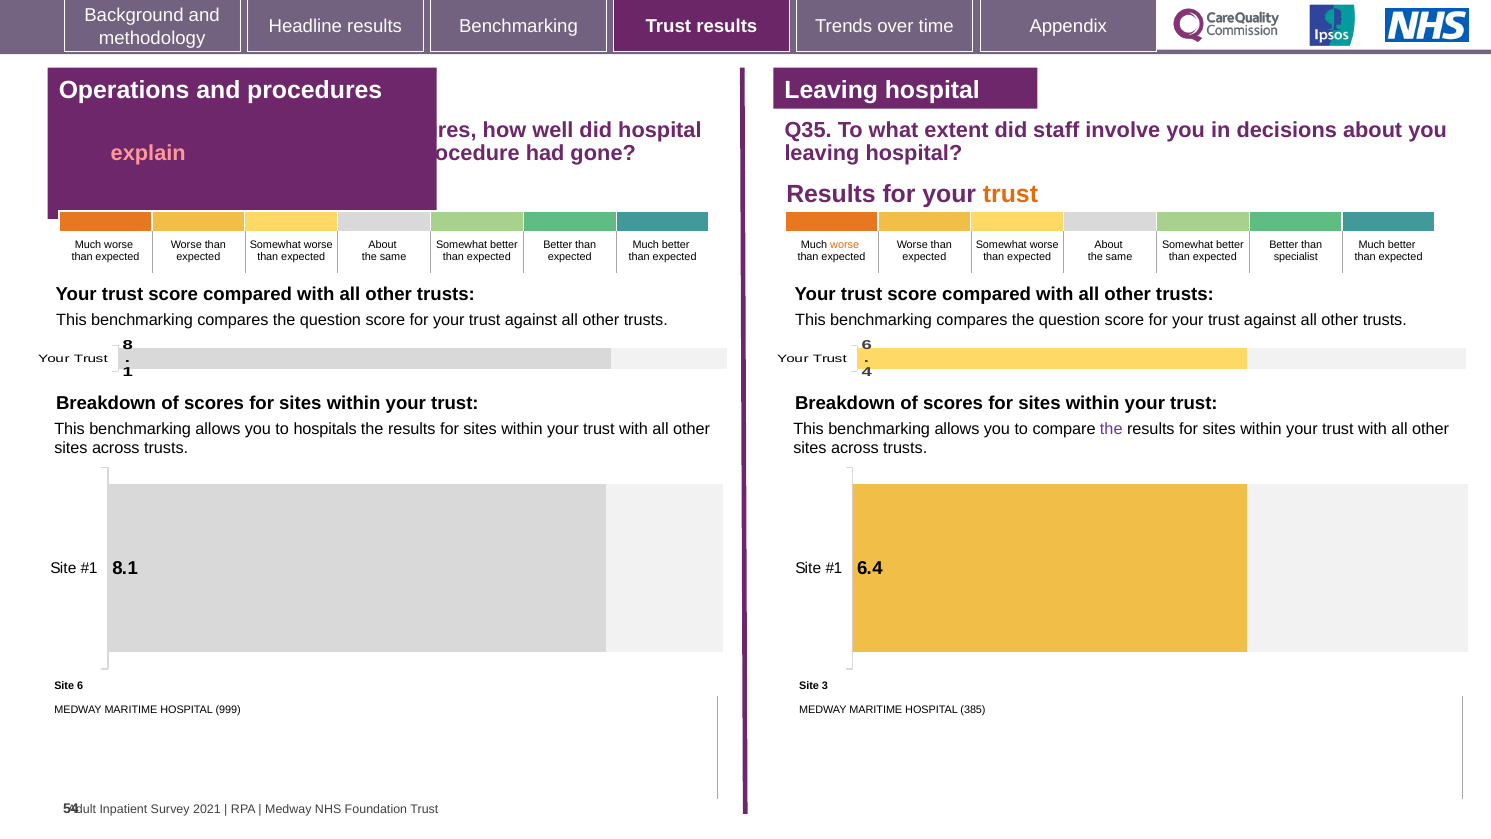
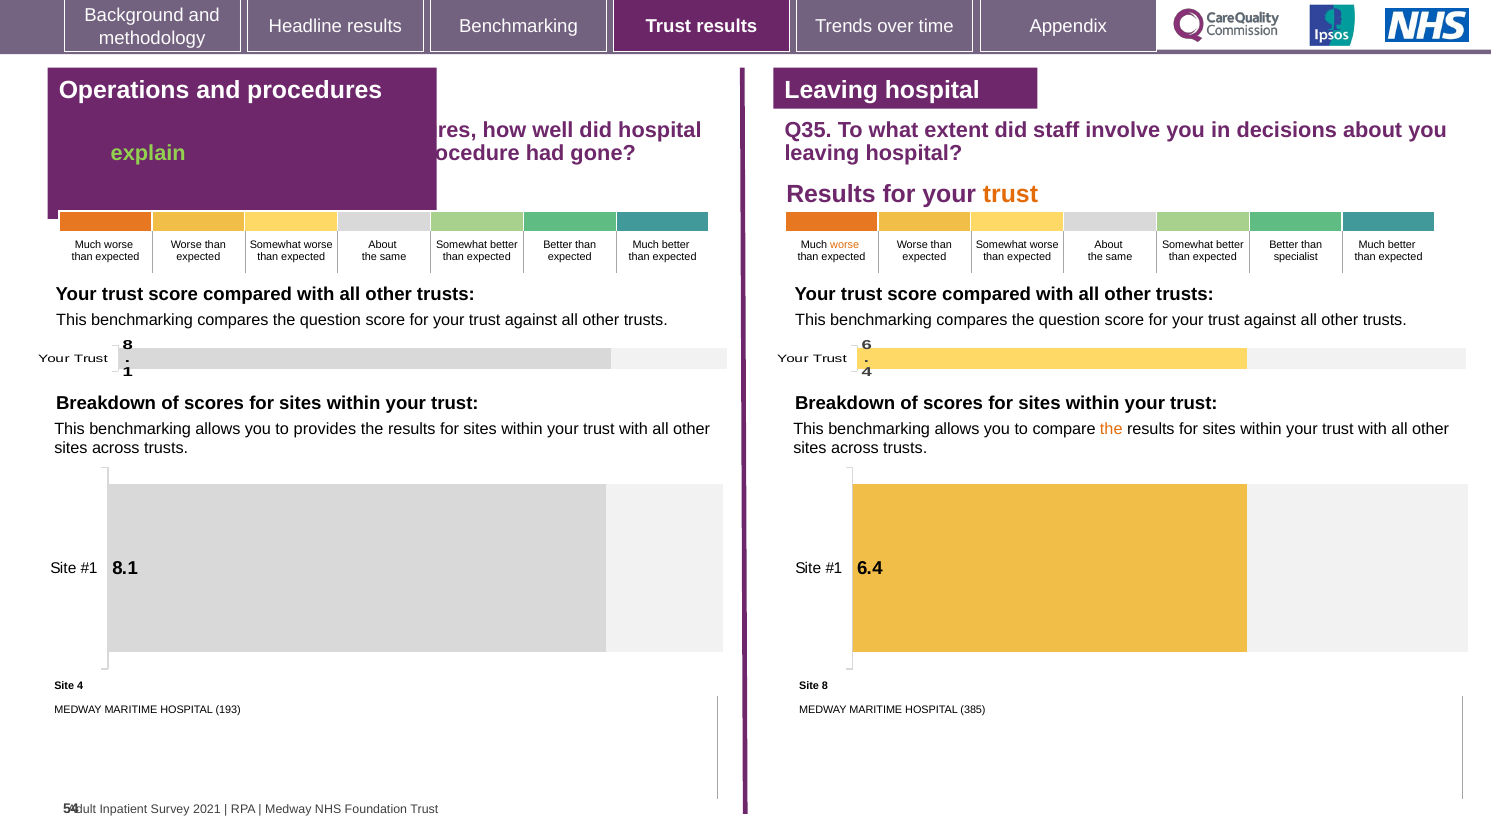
explain colour: pink -> light green (148, 154)
hospitals: hospitals -> provides (325, 429)
the colour: purple -> orange (1111, 429)
Site 6: 6 -> 4 (80, 686)
Site 3: 3 -> 8 (825, 686)
999: 999 -> 193 (228, 710)
